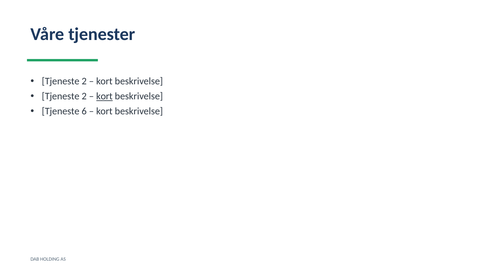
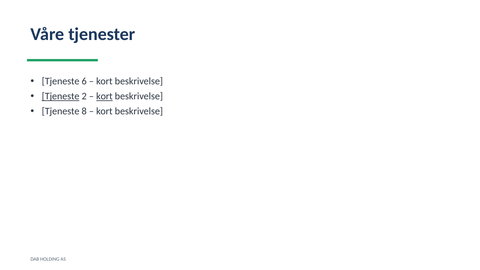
2: 2 -> 6 (84, 81)
Tjeneste underline: none -> present (61, 96)
6: 6 -> 8 (84, 111)
